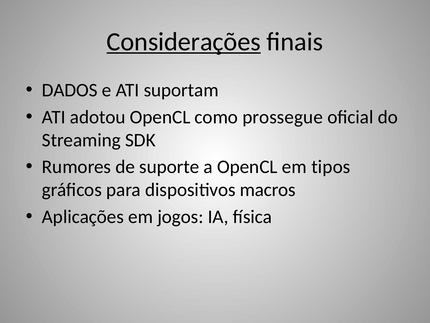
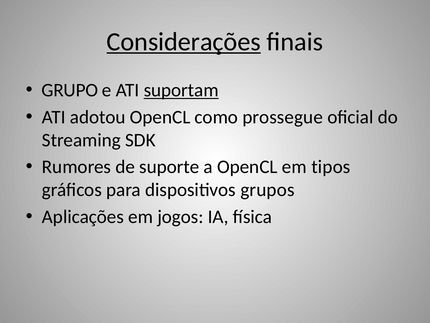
DADOS: DADOS -> GRUPO (70, 90)
suportam underline: none -> present (181, 90)
macros: macros -> grupos (267, 190)
